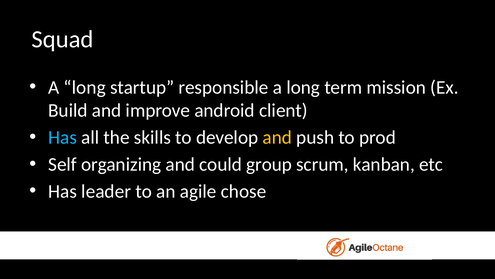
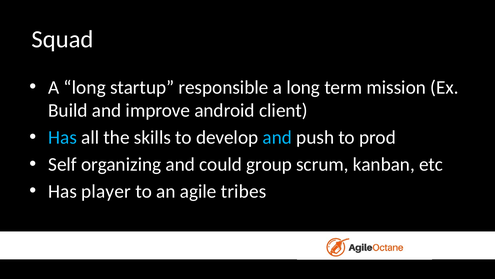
and colour: yellow -> light blue (277, 137)
leader: leader -> player (106, 191)
chose: chose -> tribes (244, 191)
